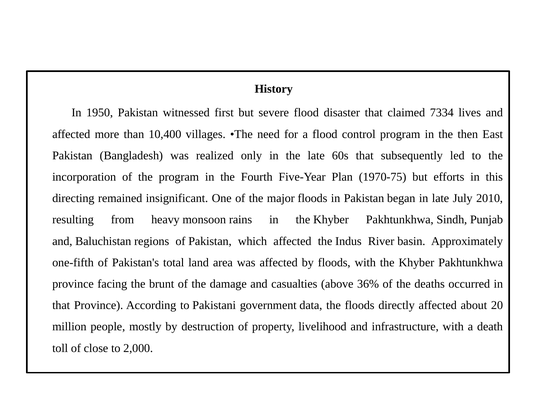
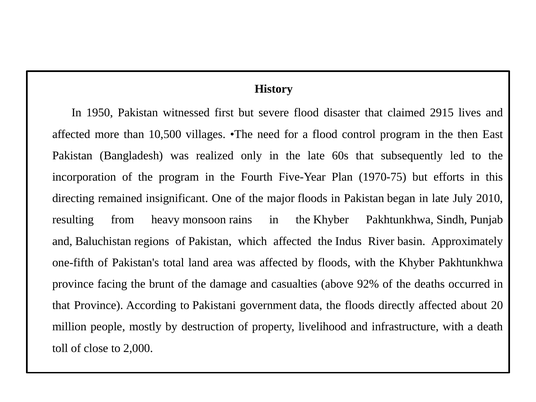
7334: 7334 -> 2915 (442, 113)
10,400: 10,400 -> 10,500 (165, 134)
36%: 36% -> 92% (368, 284)
